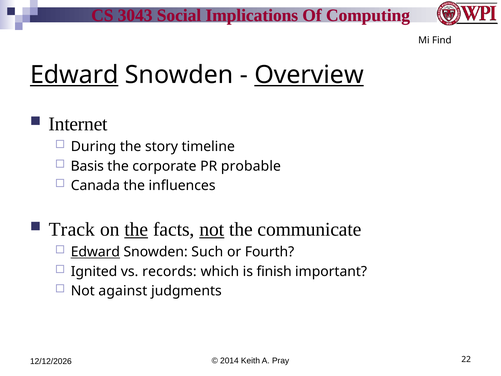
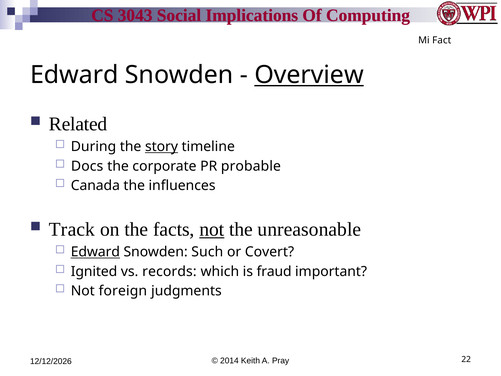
Find: Find -> Fact (442, 40)
Edward underline: present -> none (74, 75)
Internet: Internet -> Related (78, 124)
story underline: none -> present (161, 147)
Basis: Basis -> Docs (87, 166)
the underline: present -> none (136, 229)
communicate: communicate -> unreasonable (309, 229)
Fourth: Fourth -> Covert (269, 252)
finish: finish -> fraud (274, 271)
against: against -> foreign (123, 291)
